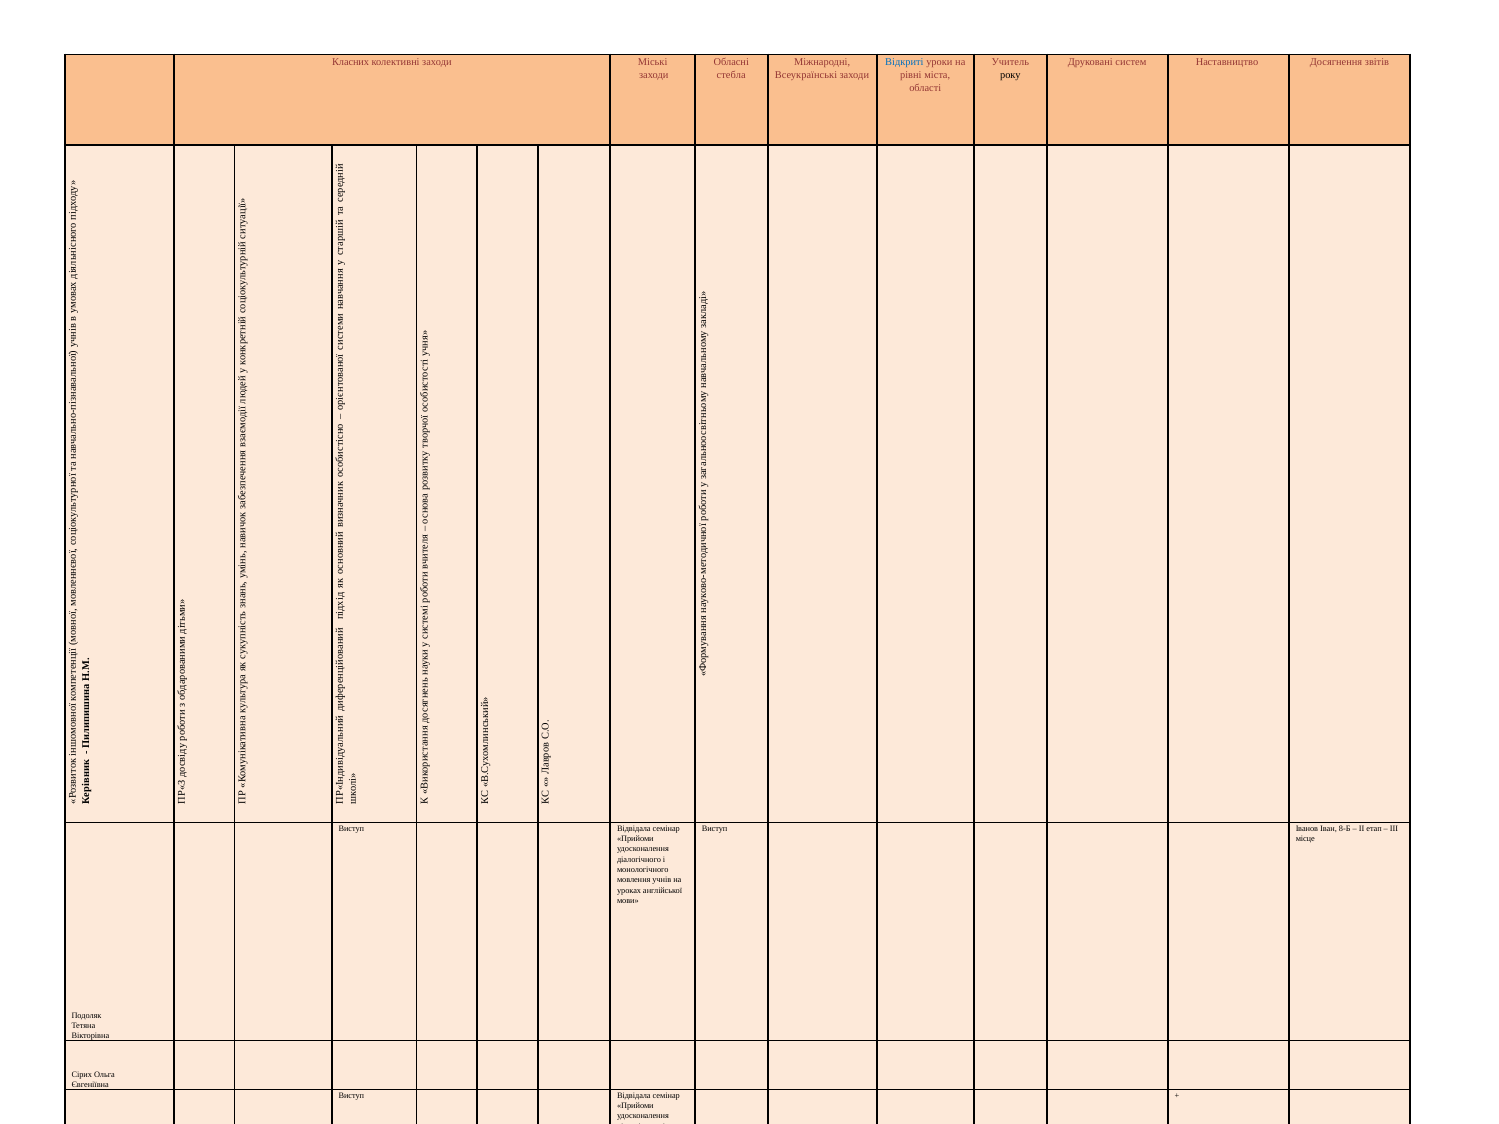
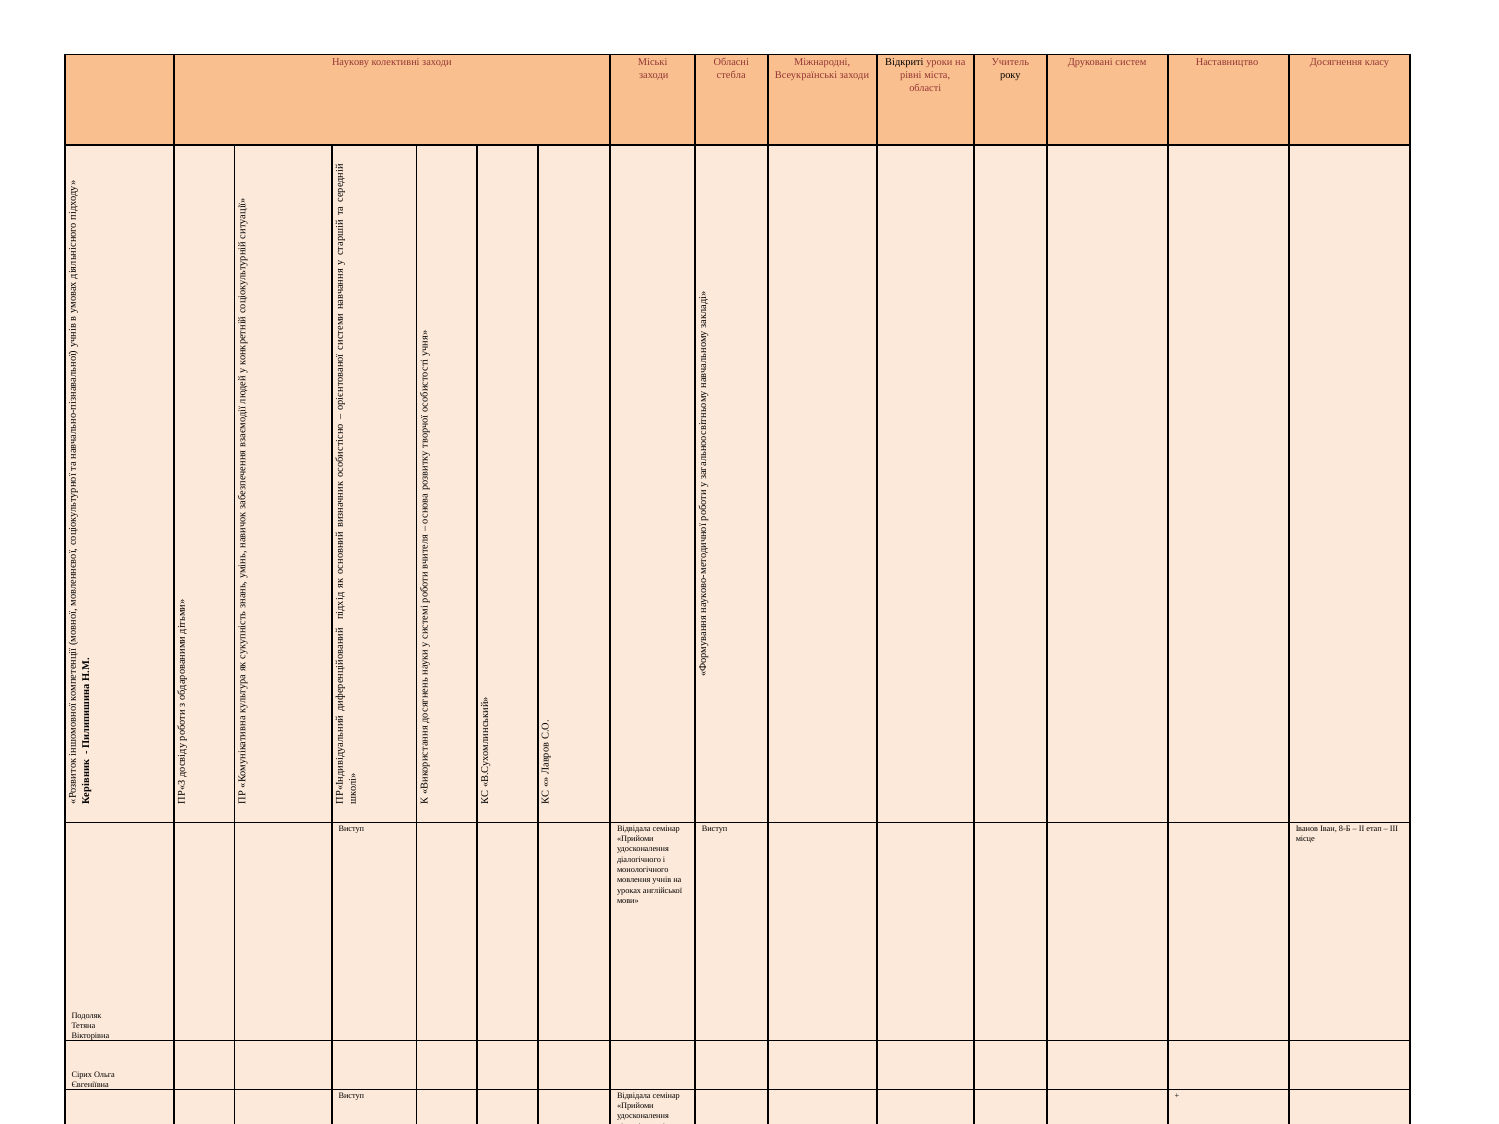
Класних: Класних -> Наукову (351, 62)
Відкриті colour: blue -> black (904, 62)
звітів: звітів -> класу (1377, 62)
